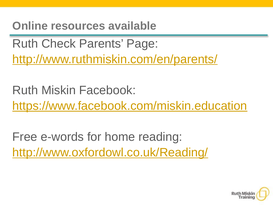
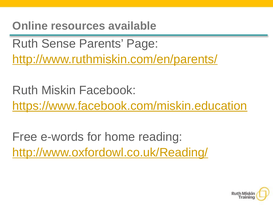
Check: Check -> Sense (59, 44)
